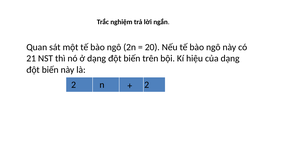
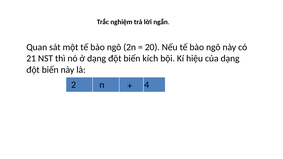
trên: trên -> kích (150, 59)
2: 2 -> 4 (147, 85)
